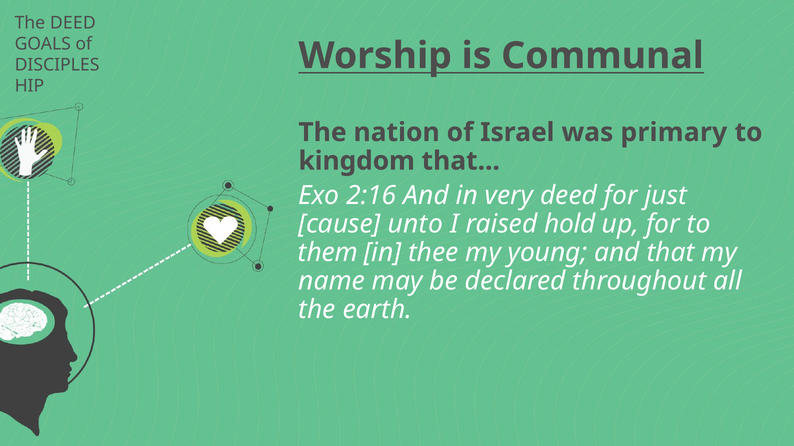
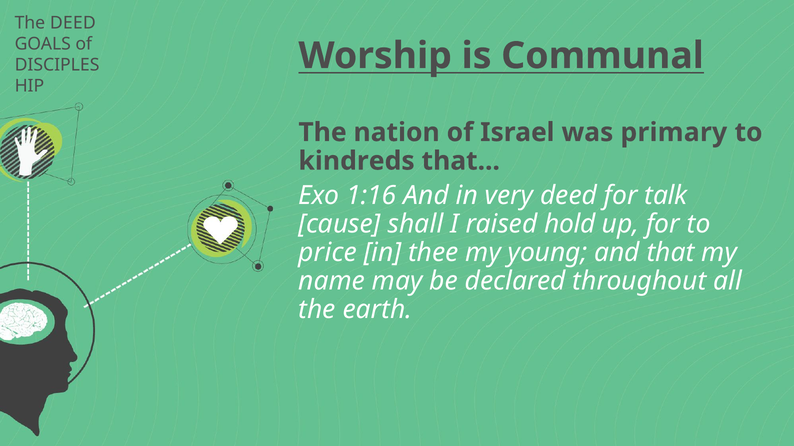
kingdom: kingdom -> kindreds (357, 161)
2:16: 2:16 -> 1:16 (371, 196)
just: just -> talk (666, 196)
unto: unto -> shall (415, 224)
them: them -> price (328, 253)
